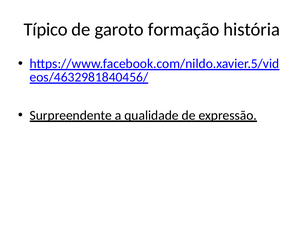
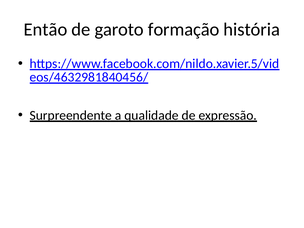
Típico: Típico -> Então (46, 29)
